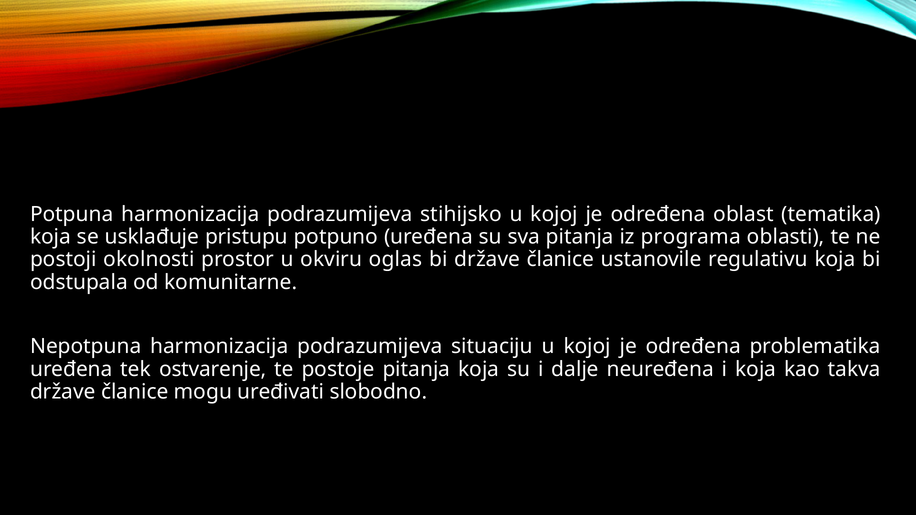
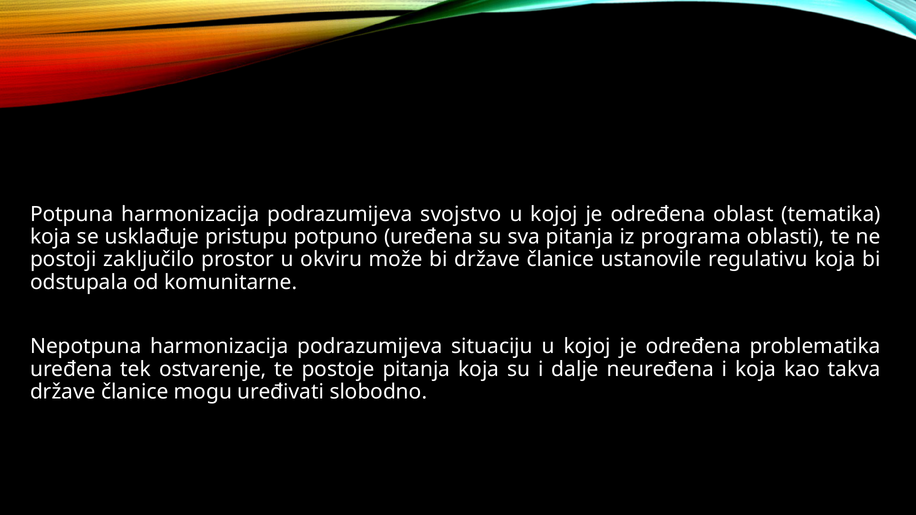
stihijsko: stihijsko -> svojstvo (461, 214)
okolnosti: okolnosti -> zaključilo (149, 260)
oglas: oglas -> može (396, 260)
